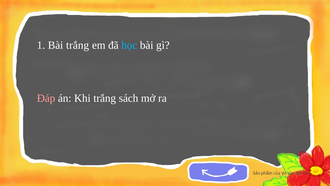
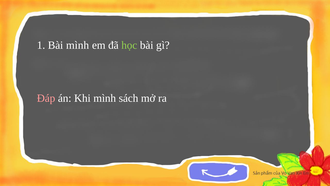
Bài trắng: trắng -> mình (78, 45)
học colour: light blue -> light green (129, 45)
Khi trắng: trắng -> mình (105, 98)
